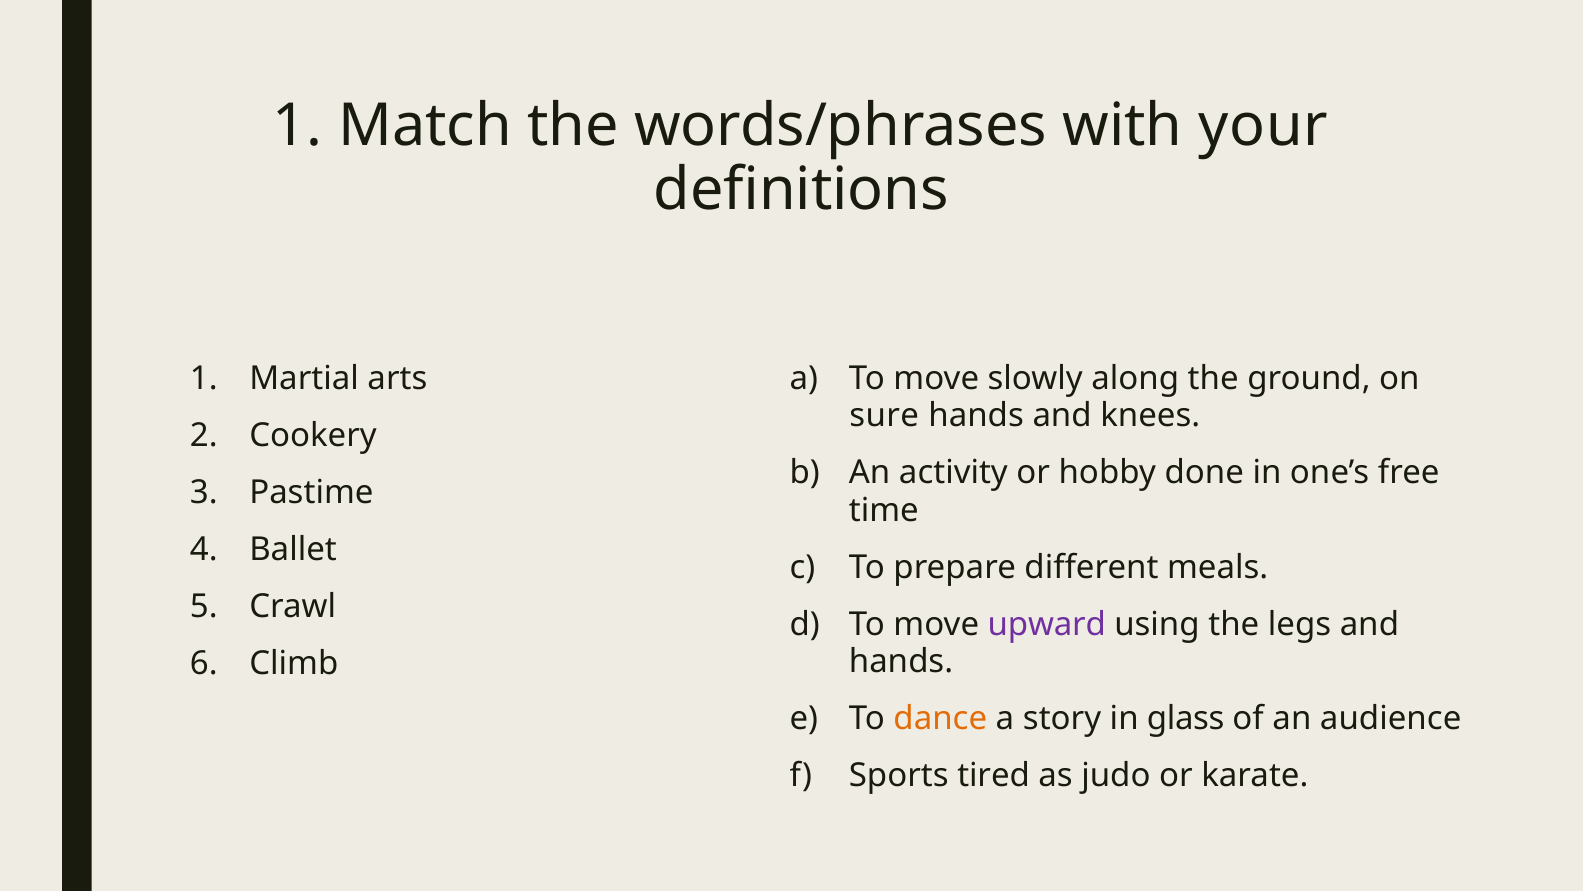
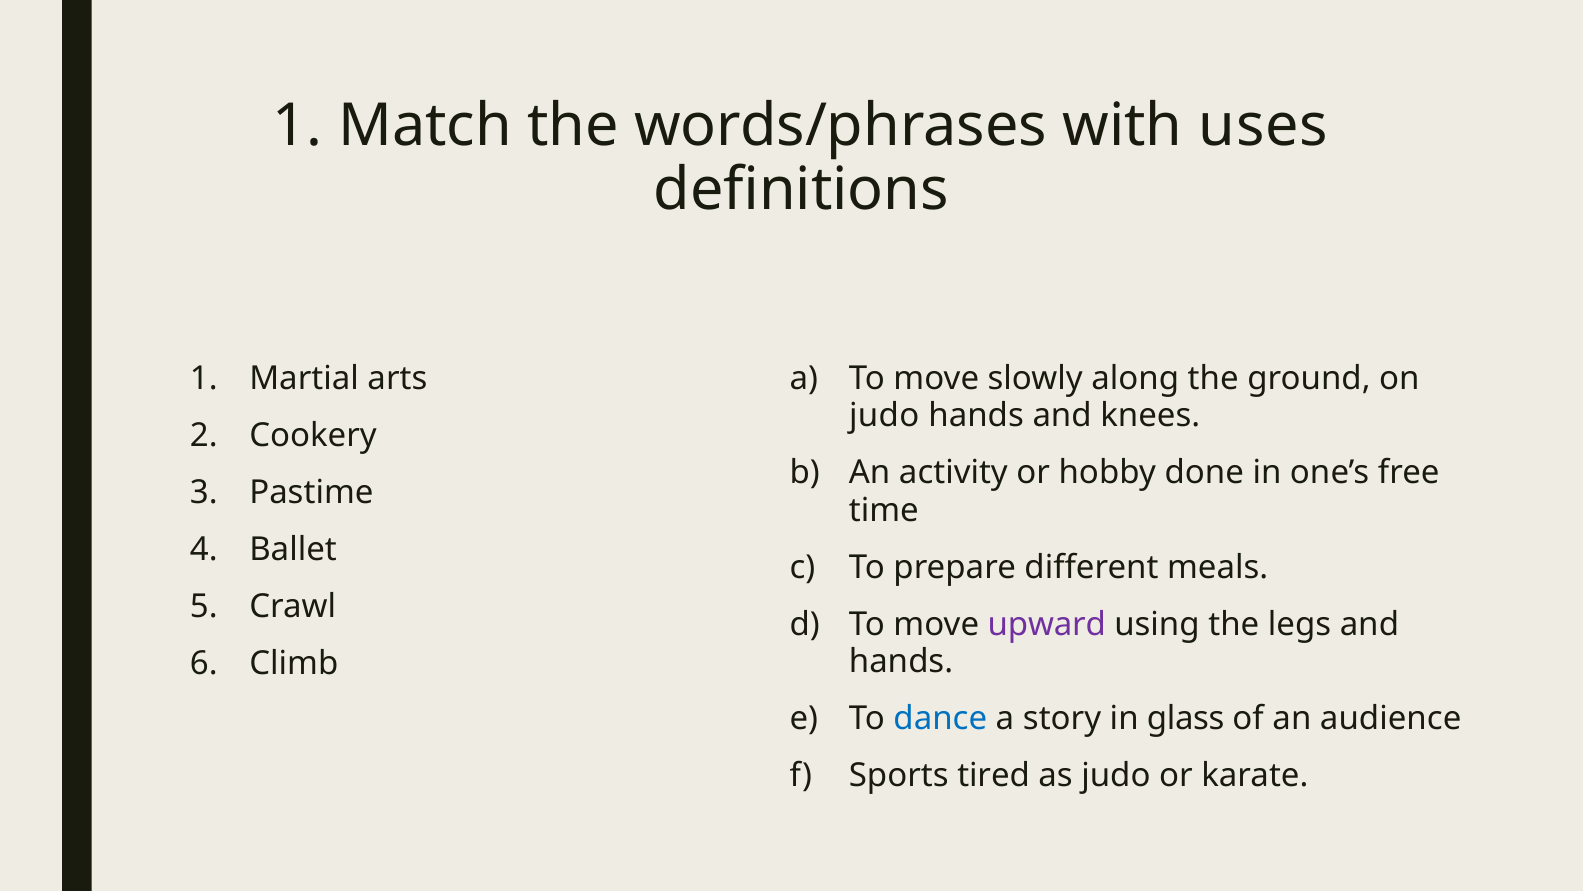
your: your -> uses (1263, 126)
sure: sure -> judo (884, 416)
dance colour: orange -> blue (940, 718)
